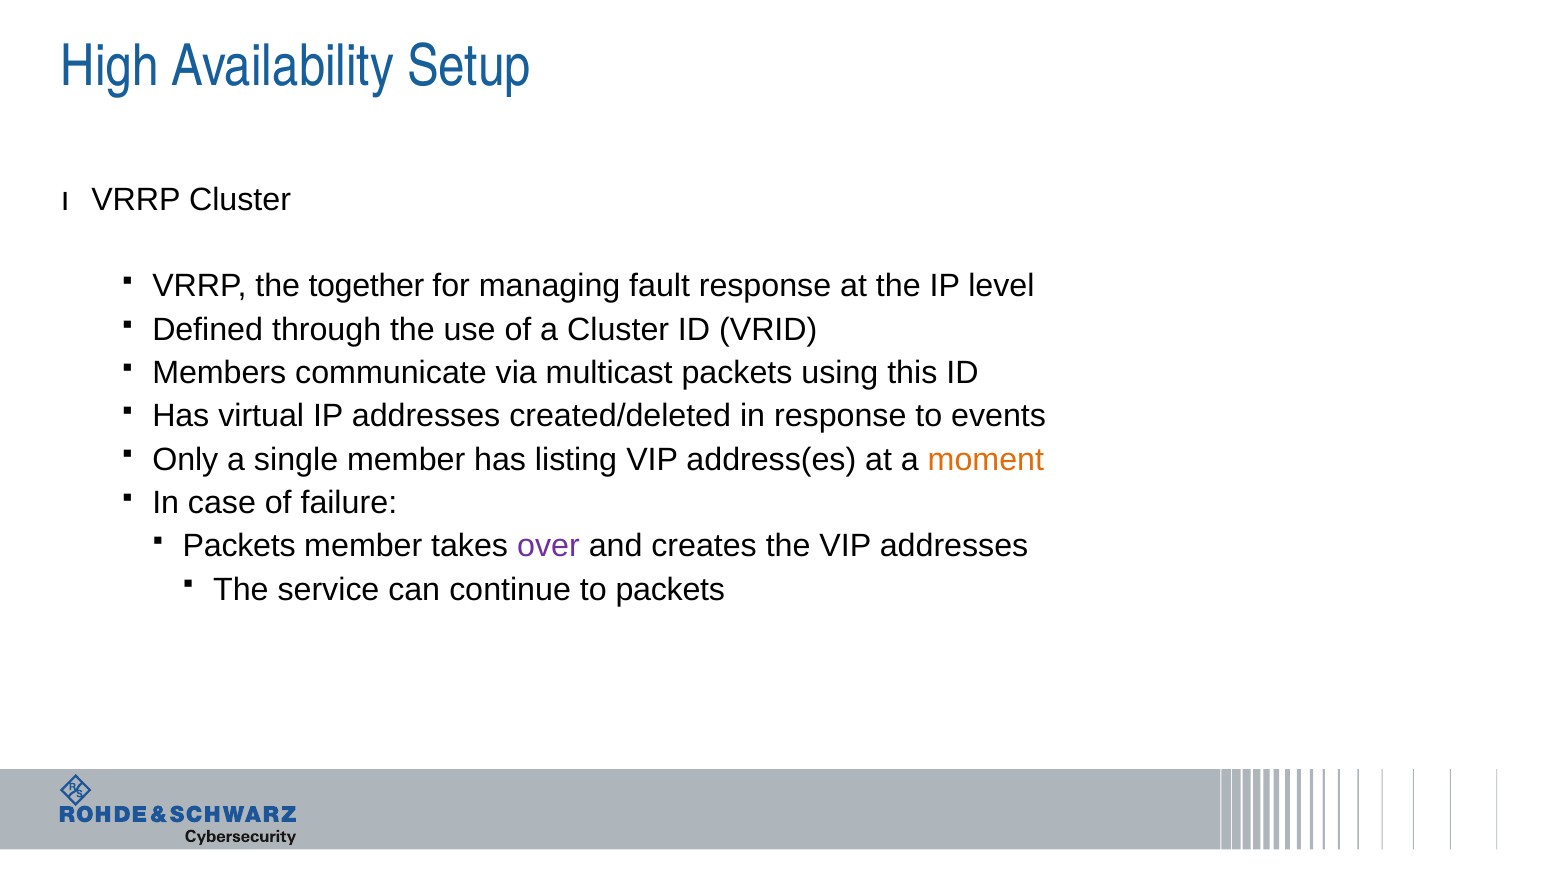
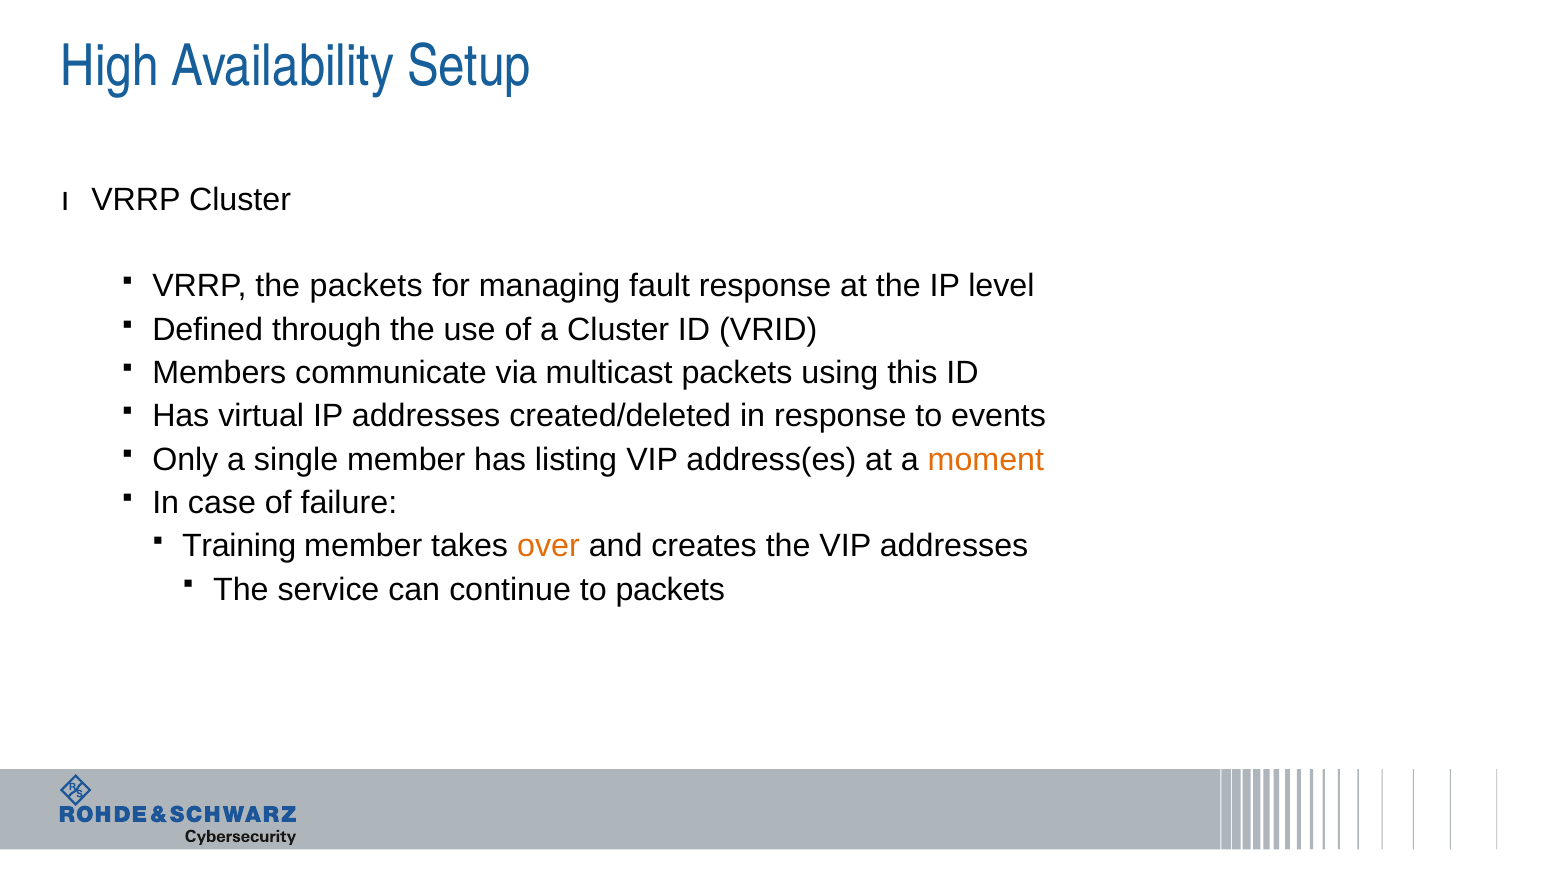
the together: together -> packets (366, 286)
Packets: Packets -> Training (239, 546)
over colour: purple -> orange (548, 546)
